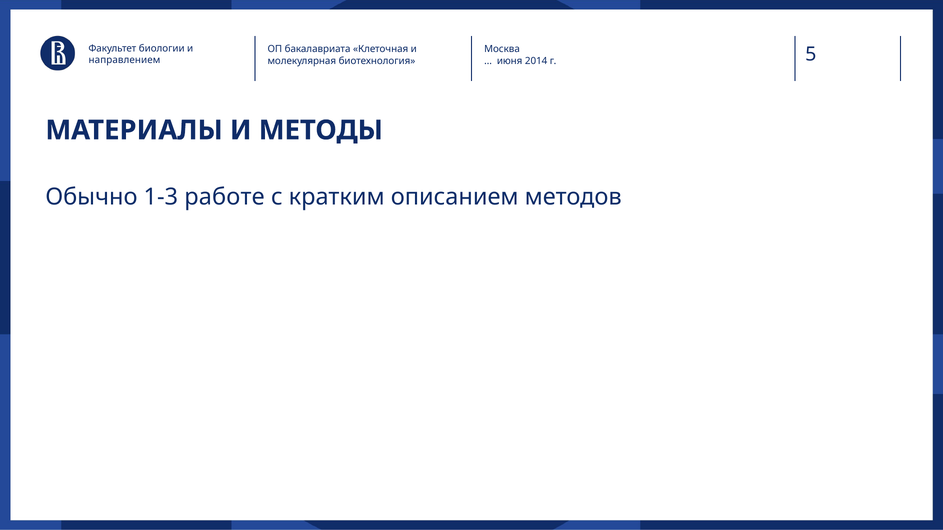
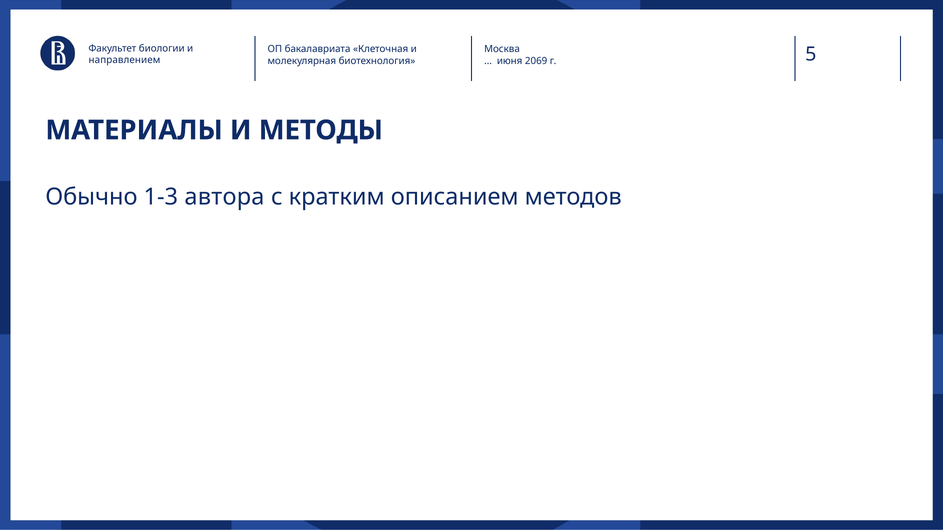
2014: 2014 -> 2069 (536, 61)
работе: работе -> автора (224, 197)
